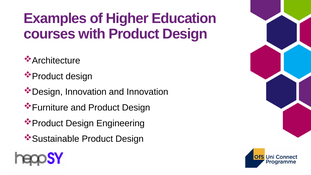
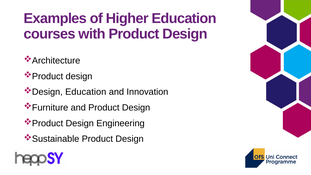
Innovation: Innovation -> Education (86, 92)
